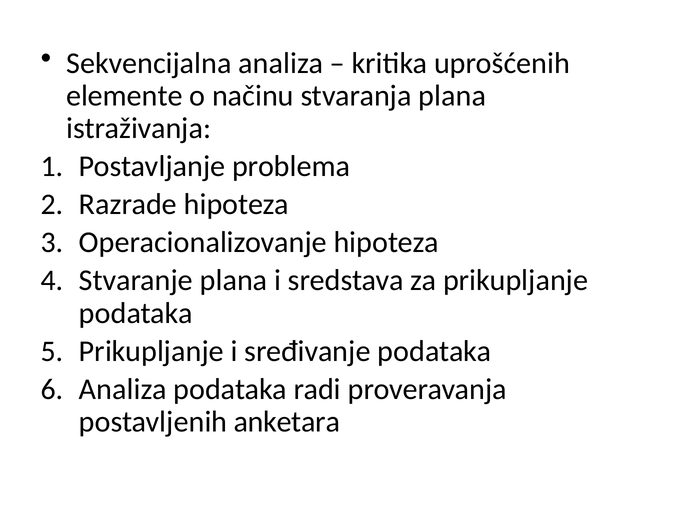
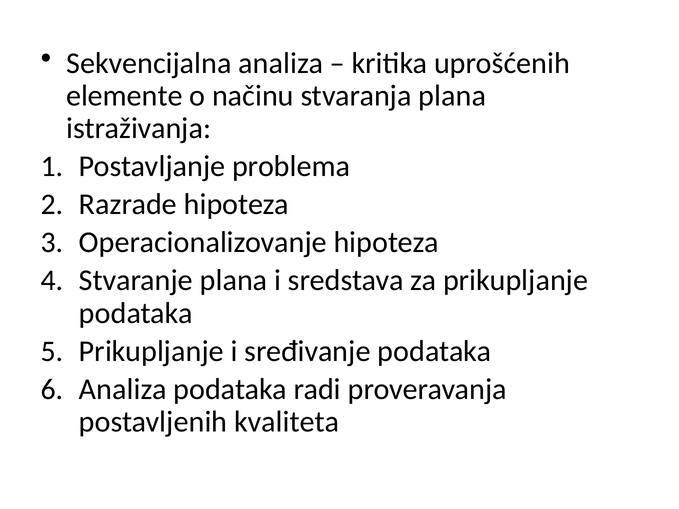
anketara: anketara -> kvaliteta (287, 422)
